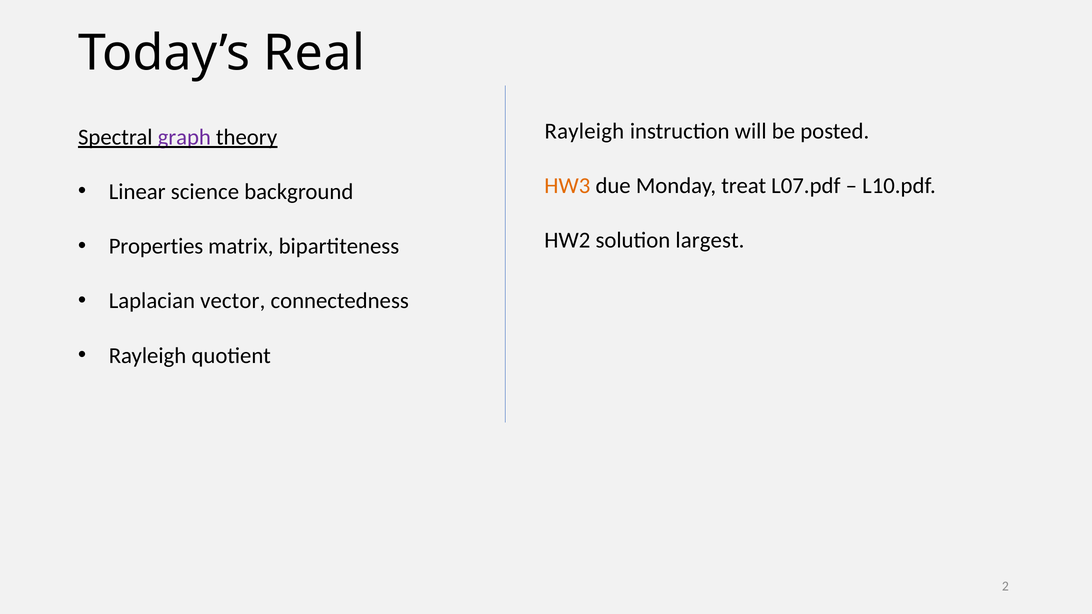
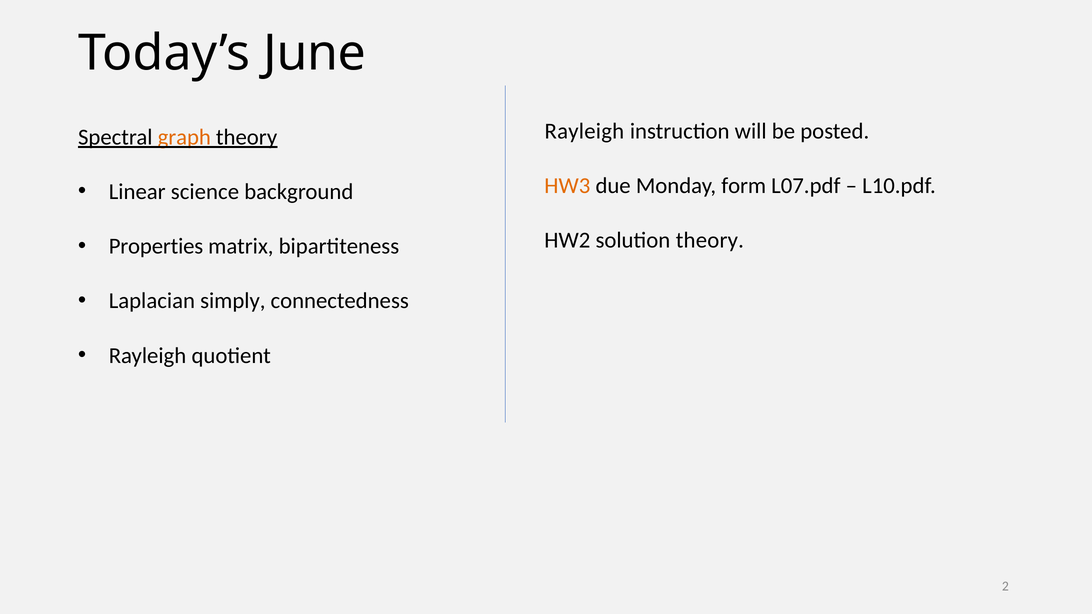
Real: Real -> June (315, 53)
graph colour: purple -> orange (184, 137)
treat: treat -> form (744, 186)
solution largest: largest -> theory (710, 240)
vector: vector -> simply (233, 301)
